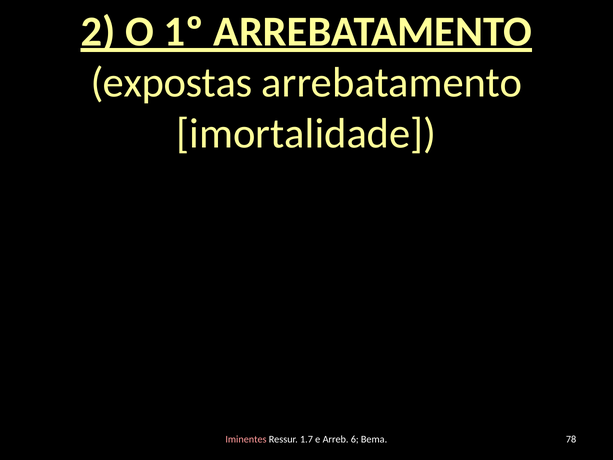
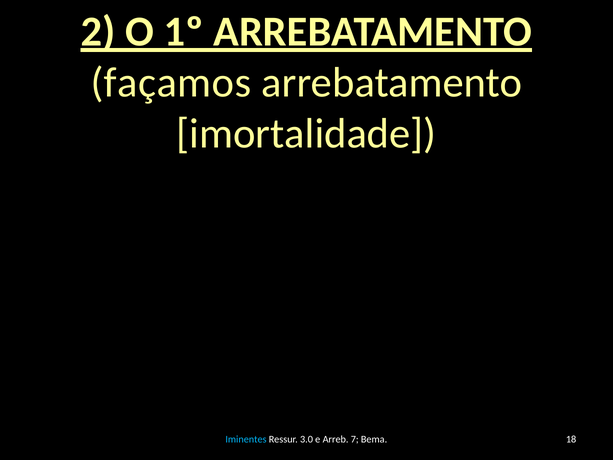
expostas: expostas -> façamos (171, 83)
Iminentes colour: pink -> light blue (246, 439)
1.7: 1.7 -> 3.0 (306, 439)
6: 6 -> 7 (355, 439)
78: 78 -> 18 (571, 439)
